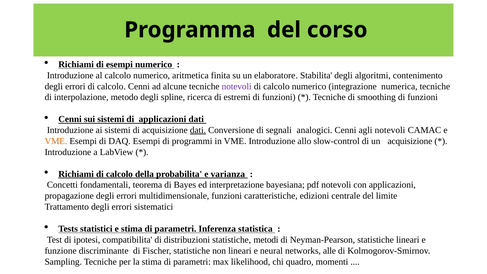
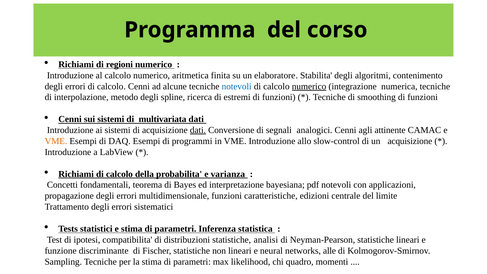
di esempi: esempi -> regioni (119, 64)
notevoli colour: purple -> blue (237, 86)
numerico underline: none -> present (309, 86)
di applicazioni: applicazioni -> multivariata (163, 119)
agli notevoli: notevoli -> attinente (390, 130)
metodi: metodi -> analisi (266, 240)
